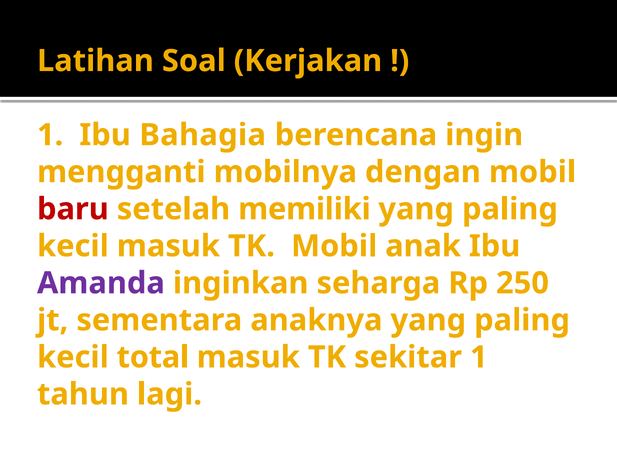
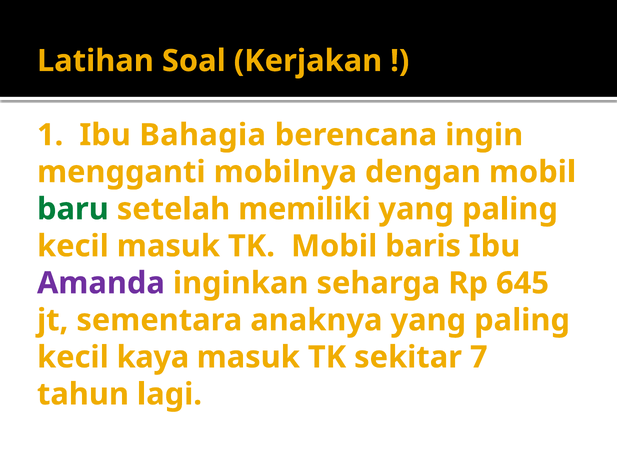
baru colour: red -> green (73, 209)
anak: anak -> baris (423, 246)
250: 250 -> 645 (522, 283)
total: total -> kaya (153, 357)
sekitar 1: 1 -> 7 (479, 357)
